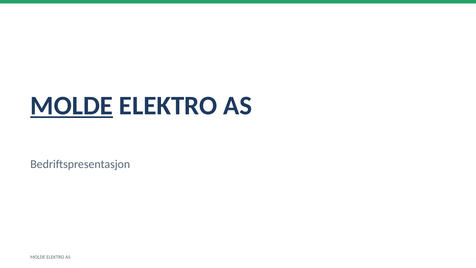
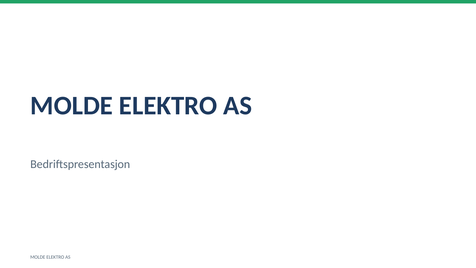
MOLDE underline: present -> none (72, 106)
